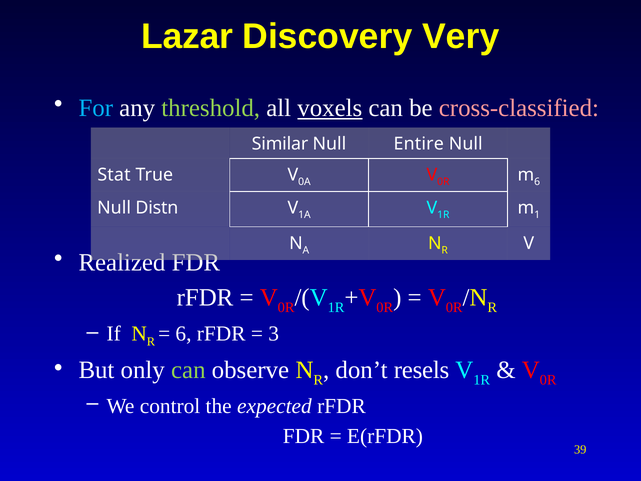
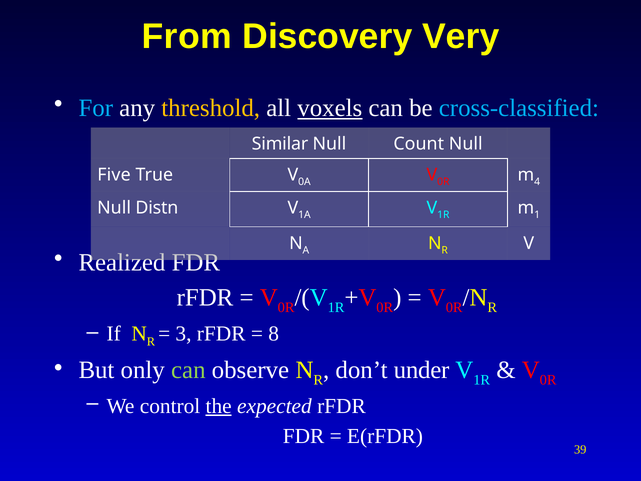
Lazar: Lazar -> From (187, 37)
threshold colour: light green -> yellow (211, 108)
cross-classified colour: pink -> light blue (519, 108)
Entire: Entire -> Count (419, 144)
Stat: Stat -> Five (114, 175)
6: 6 -> 4 (537, 182)
6: 6 -> 3 (184, 333)
3: 3 -> 8 (274, 333)
resels: resels -> under (422, 370)
the underline: none -> present (219, 406)
